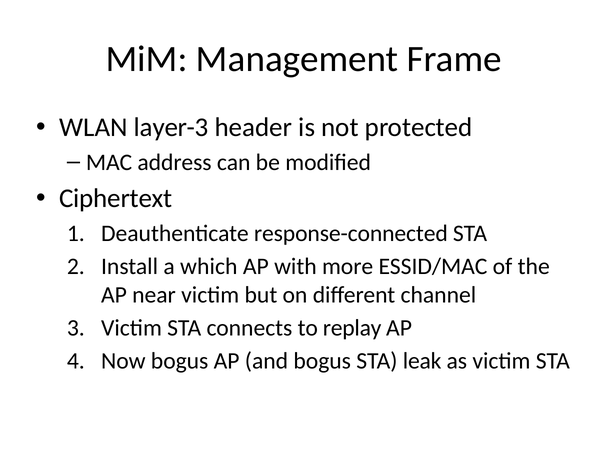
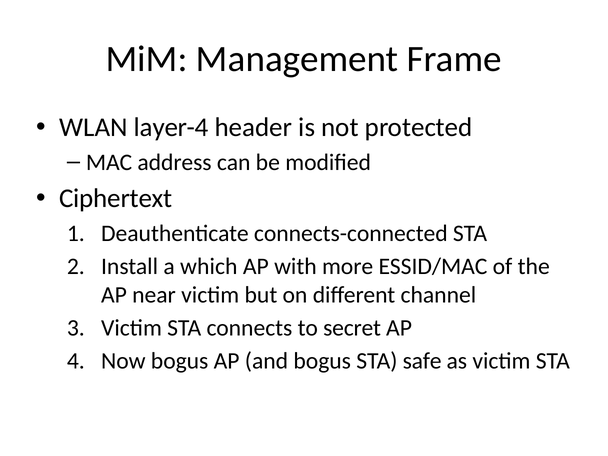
layer-3: layer-3 -> layer-4 (171, 128)
response-connected: response-connected -> connects-connected (351, 233)
replay: replay -> secret (352, 328)
leak: leak -> safe (422, 361)
